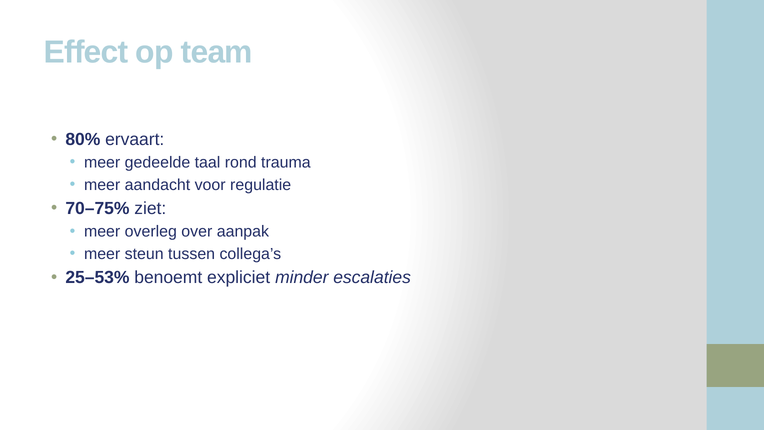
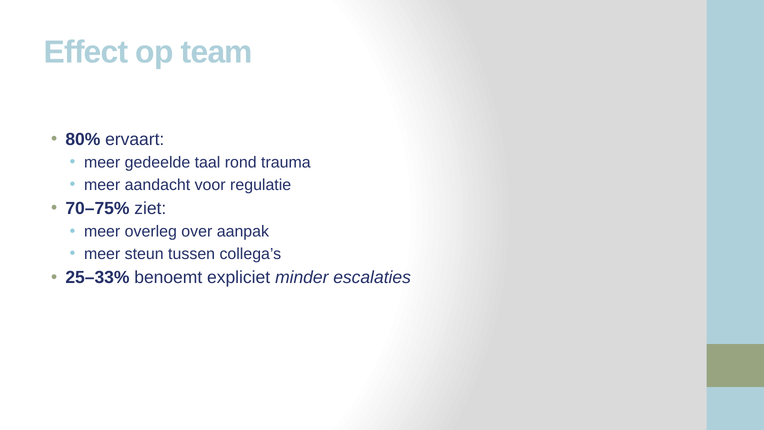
25–53%: 25–53% -> 25–33% (97, 278)
